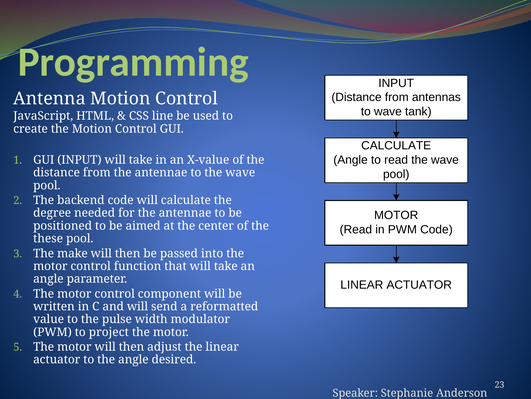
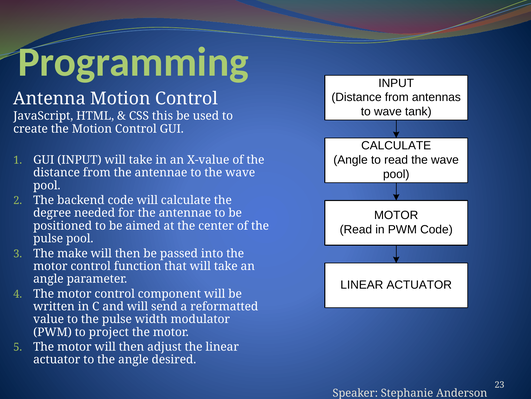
line: line -> this (163, 116)
these: these -> pulse (48, 238)
